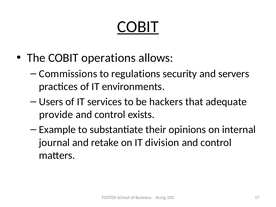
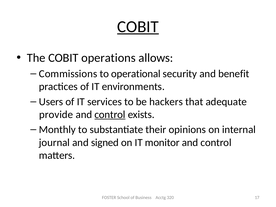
regulations: regulations -> operational (136, 74)
servers: servers -> benefit (234, 74)
control underline: none -> present (110, 115)
Example: Example -> Monthly (57, 130)
retake: retake -> signed (105, 142)
division: division -> monitor (162, 142)
